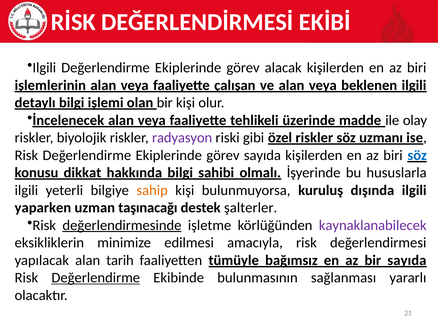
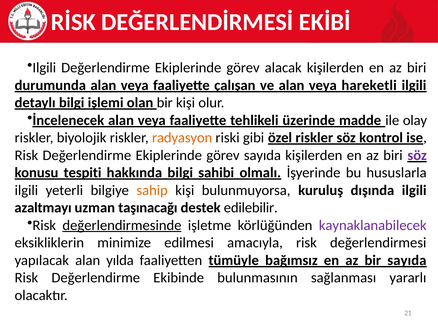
işlemlerinin: işlemlerinin -> durumunda (50, 85)
beklenen: beklenen -> hareketli (369, 85)
radyasyon colour: purple -> orange (182, 138)
uzmanı: uzmanı -> kontrol (381, 138)
söz colour: blue -> purple (417, 156)
dikkat: dikkat -> tespiti (83, 173)
yaparken: yaparken -> azaltmayı (43, 208)
şalterler: şalterler -> edilebilir (251, 208)
tarih: tarih -> yılda (120, 261)
Değerlendirme underline: present -> none (96, 278)
